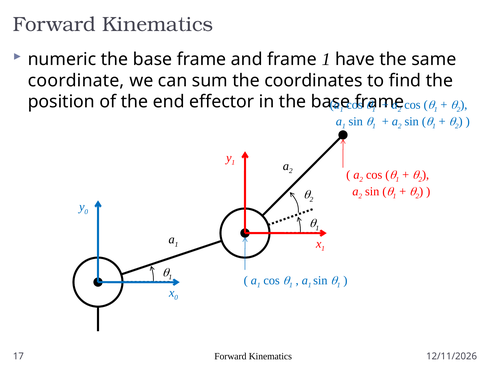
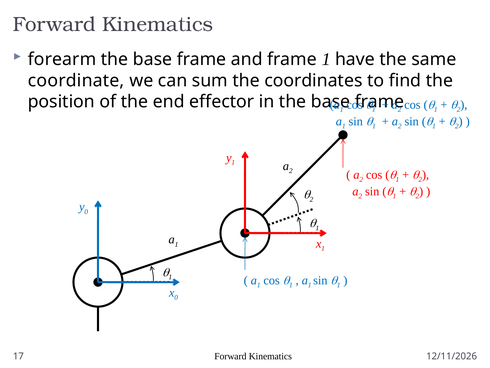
numeric: numeric -> forearm (62, 59)
